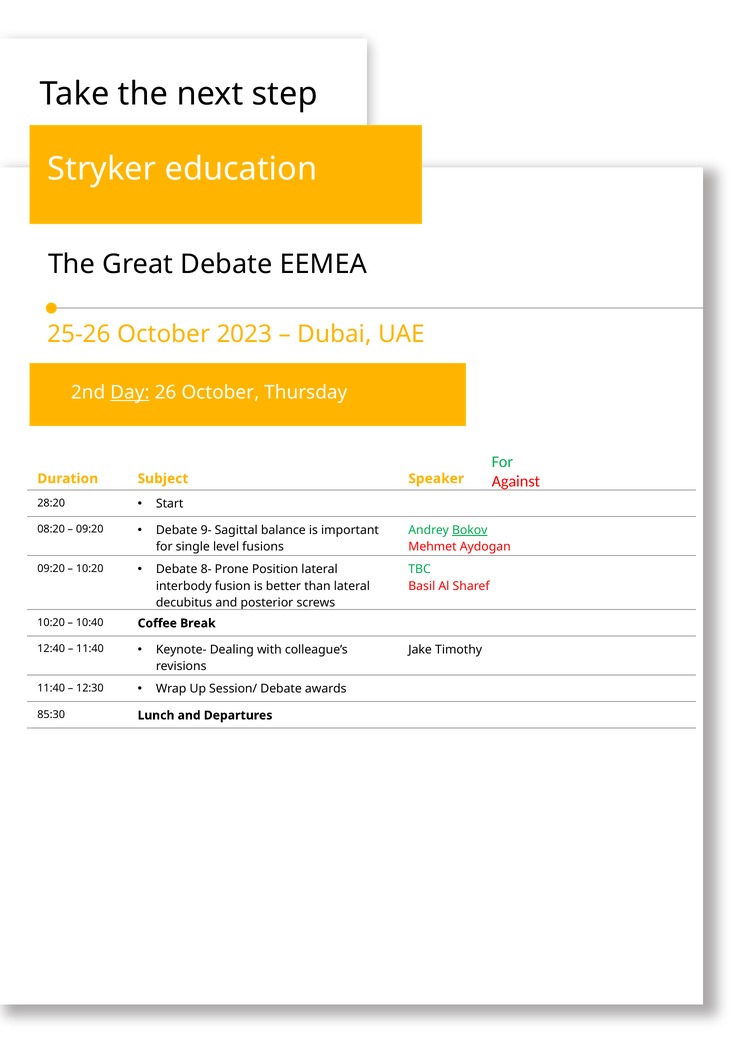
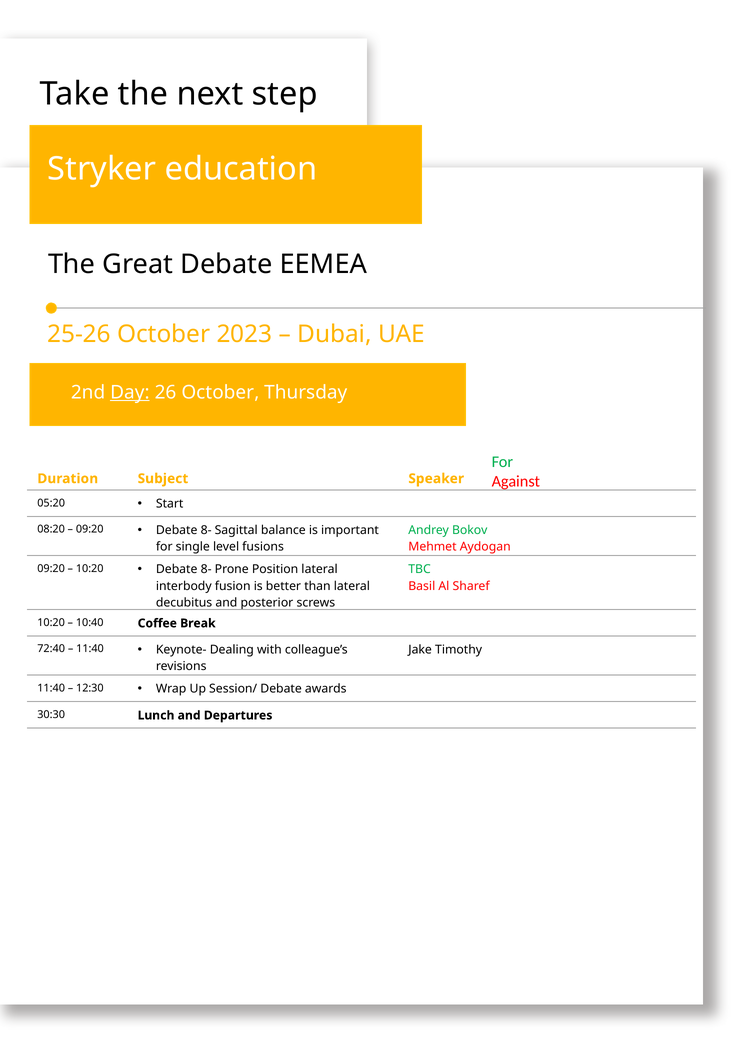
28:20: 28:20 -> 05:20 (51, 503)
9-: 9- -> 8- (206, 531)
Bokov underline: present -> none (470, 531)
12:40: 12:40 -> 72:40 (51, 649)
85:30: 85:30 -> 30:30 (51, 715)
